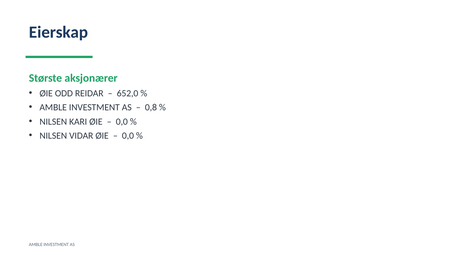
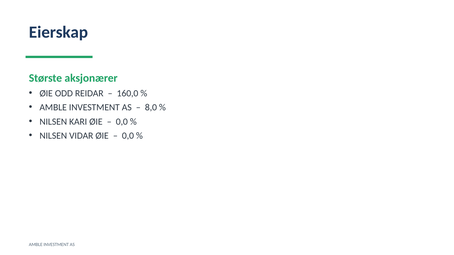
652,0: 652,0 -> 160,0 (128, 93)
0,8: 0,8 -> 8,0 (151, 108)
